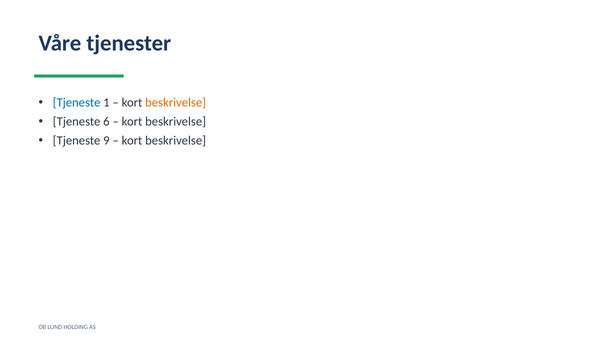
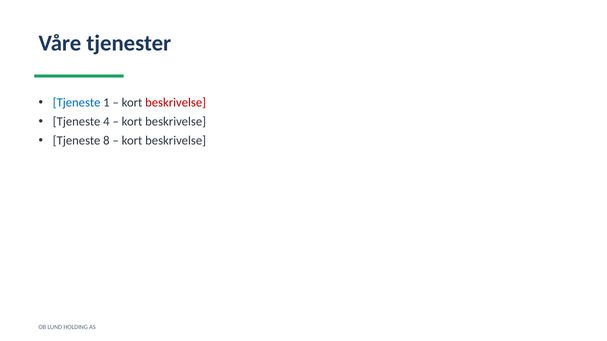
beskrivelse colour: orange -> red (176, 103)
6: 6 -> 4 (106, 122)
9: 9 -> 8 (106, 141)
